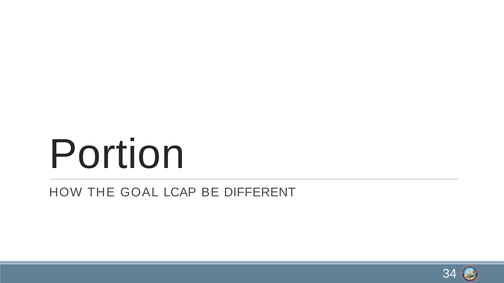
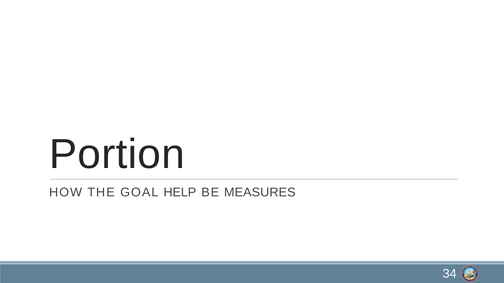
LCAP: LCAP -> HELP (180, 193)
DIFFERENT: DIFFERENT -> MEASURES (260, 193)
